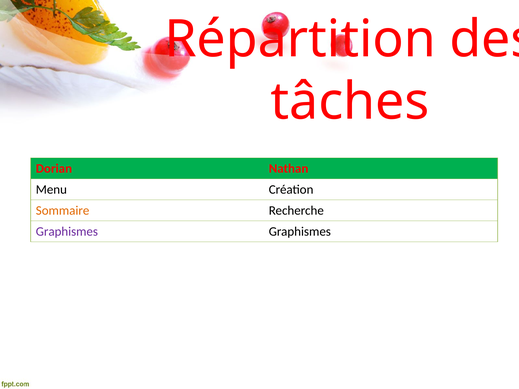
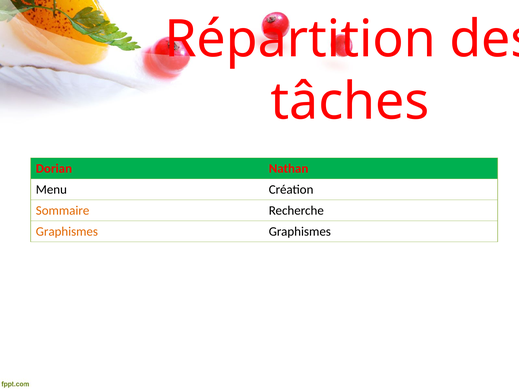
Graphismes colour: purple -> orange (67, 232)
